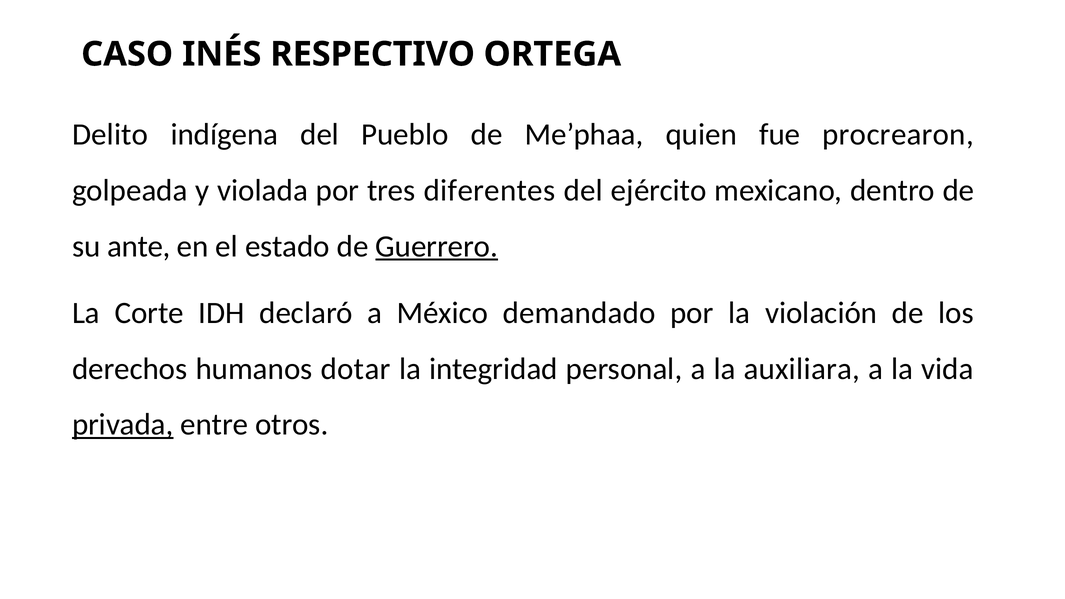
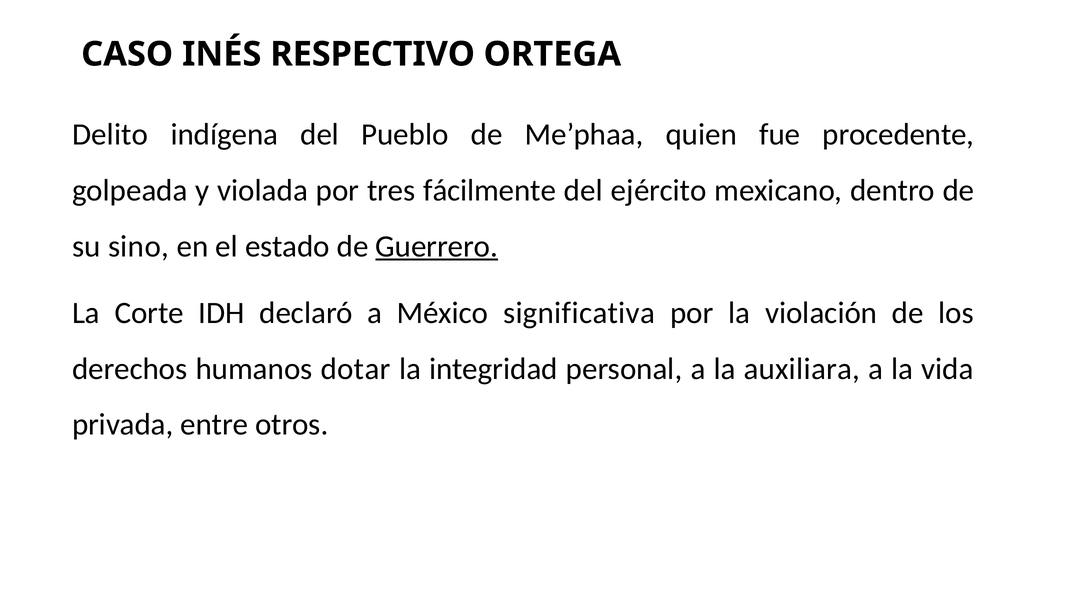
procrearon: procrearon -> procedente (898, 135)
diferentes: diferentes -> fácilmente (490, 191)
ante: ante -> sino (138, 246)
demandado: demandado -> significativa (579, 313)
privada underline: present -> none (123, 425)
